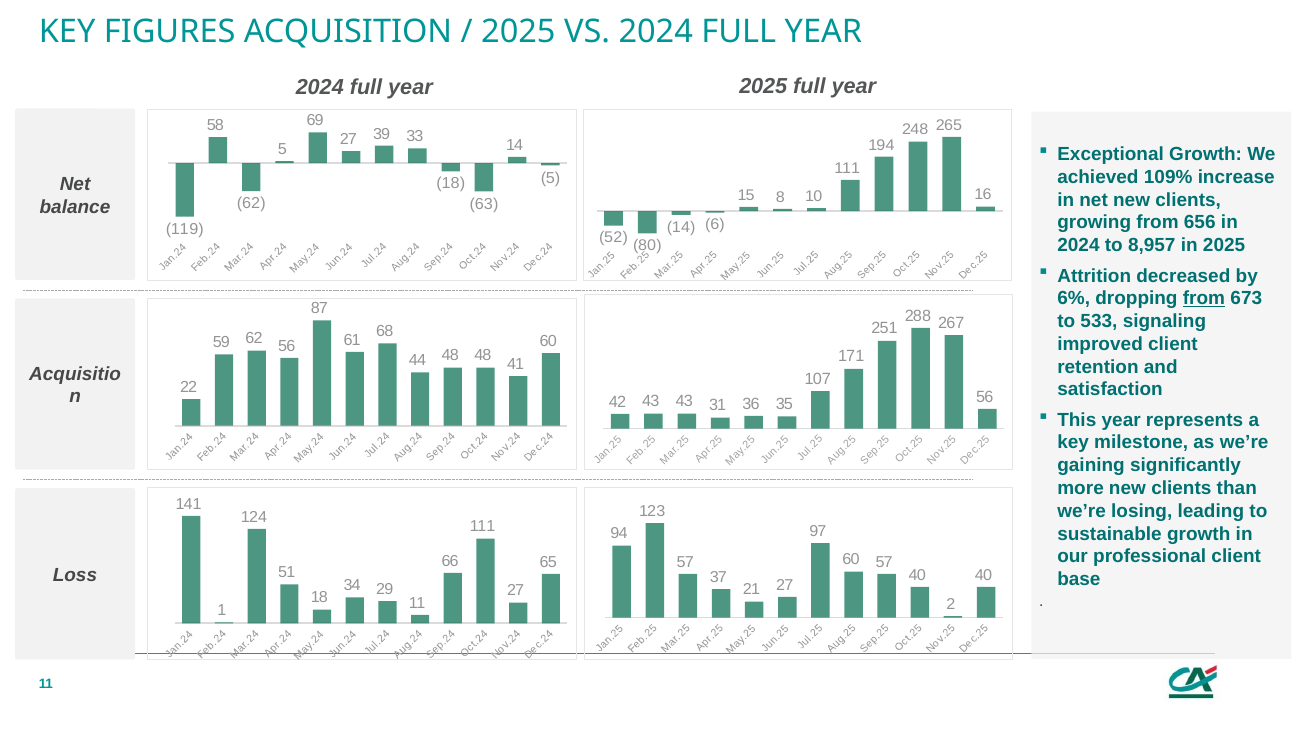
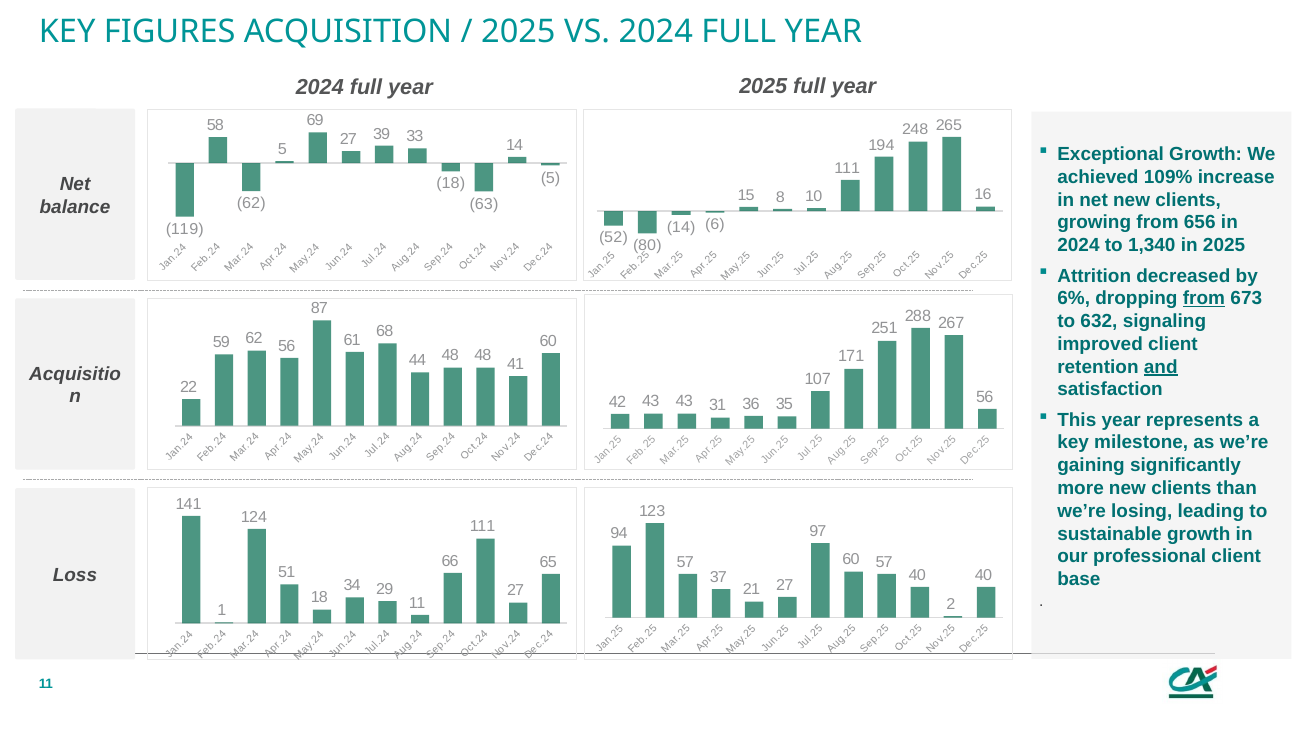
8,957: 8,957 -> 1,340 (1152, 245)
533: 533 -> 632 (1099, 321)
and underline: none -> present (1161, 367)
